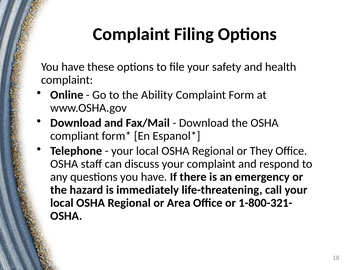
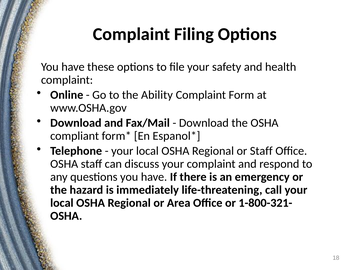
or They: They -> Staff (261, 151)
